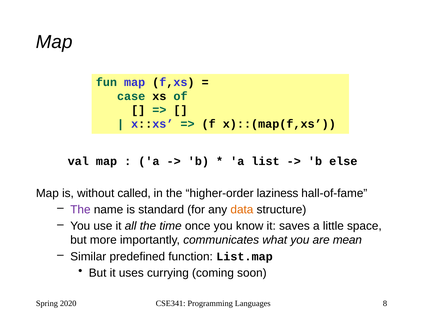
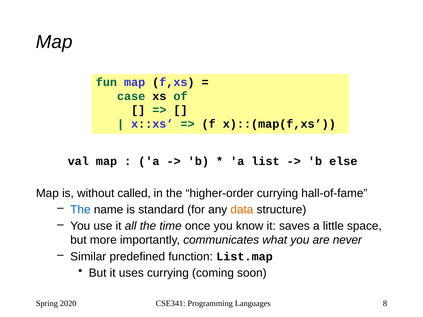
higher-order laziness: laziness -> currying (277, 193)
The colour: purple -> blue (80, 210)
mean: mean -> never (347, 240)
